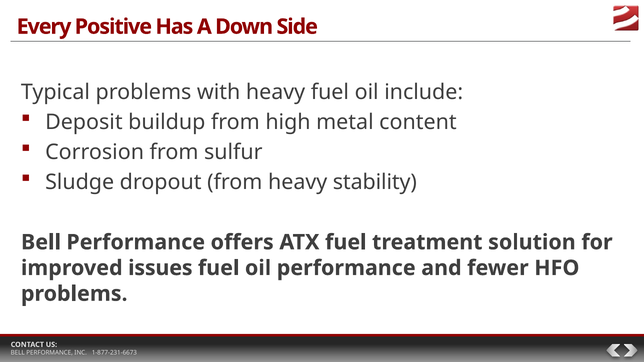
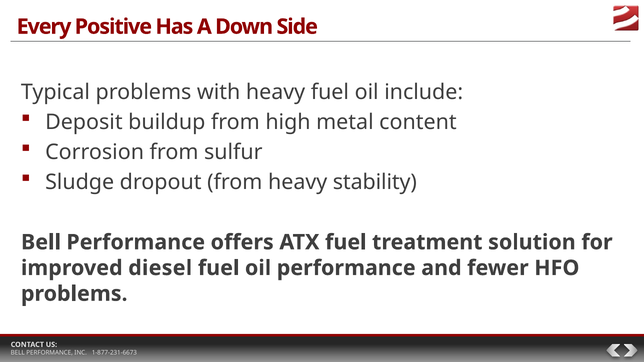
issues: issues -> diesel (160, 268)
